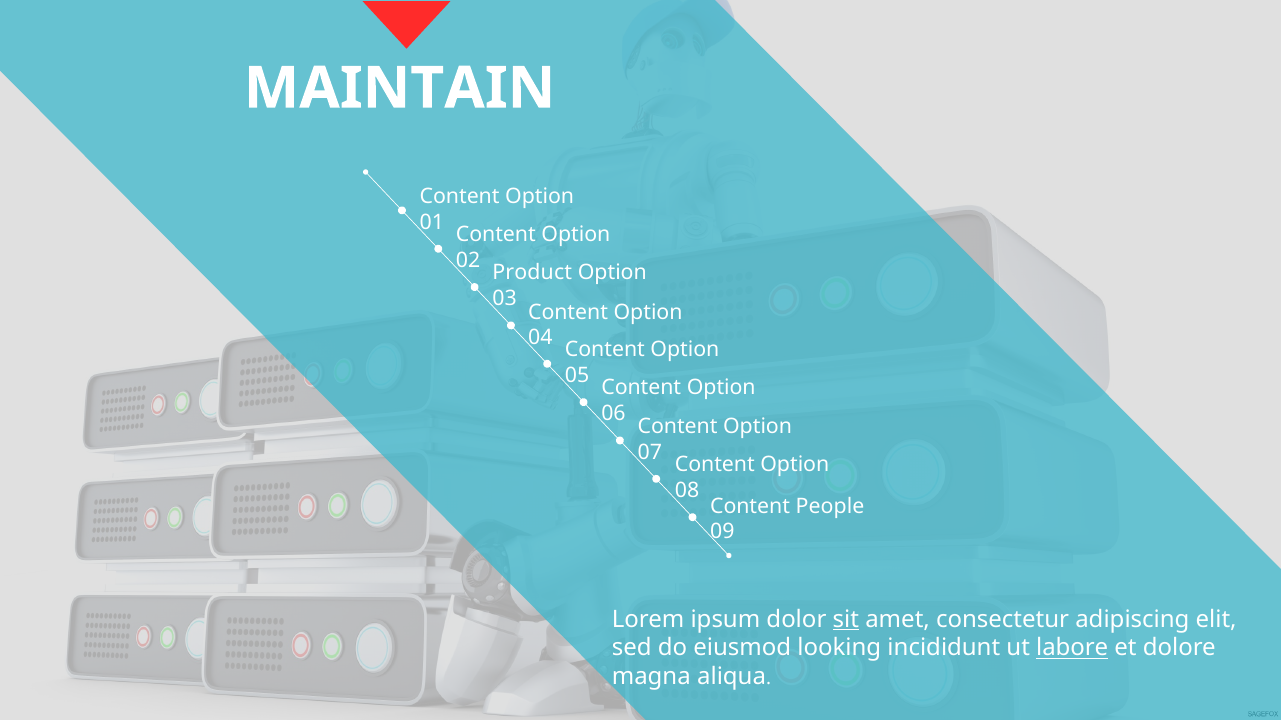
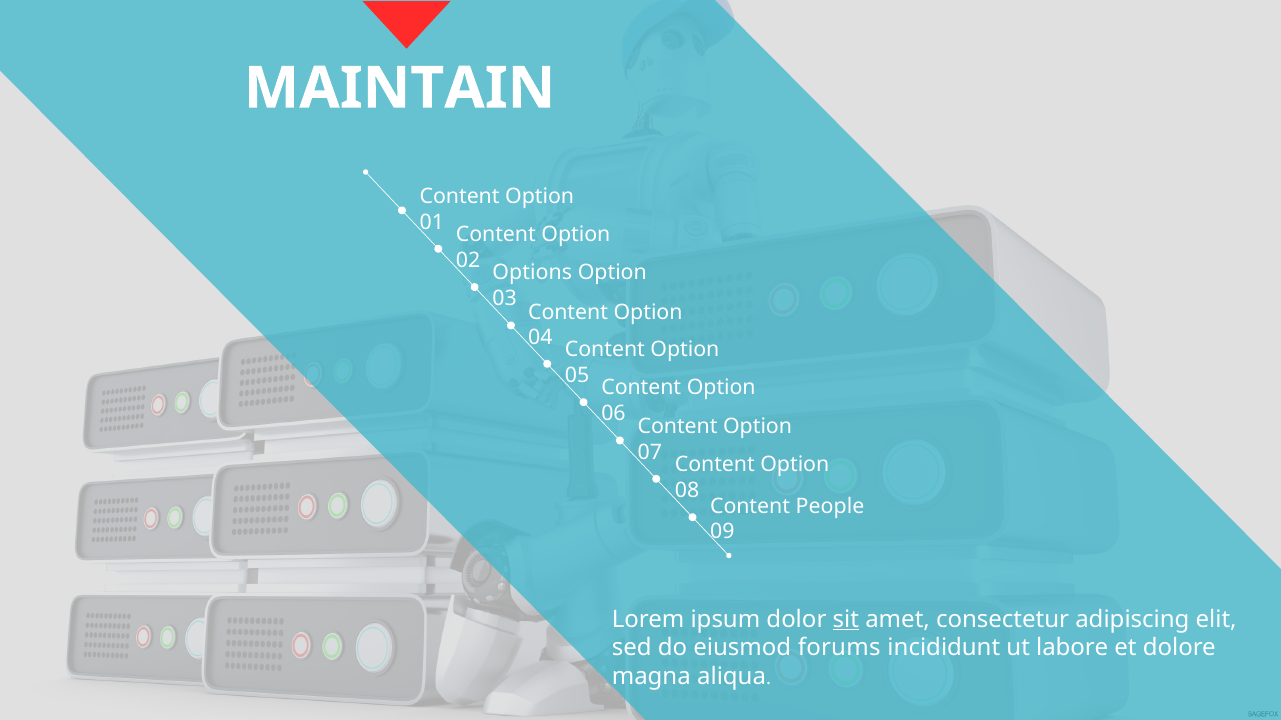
Product: Product -> Options (532, 273)
looking: looking -> forums (839, 649)
labore underline: present -> none (1072, 649)
